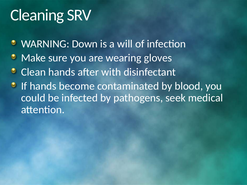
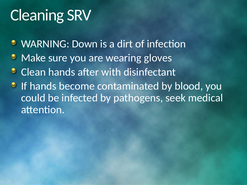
will: will -> dirt (125, 44)
